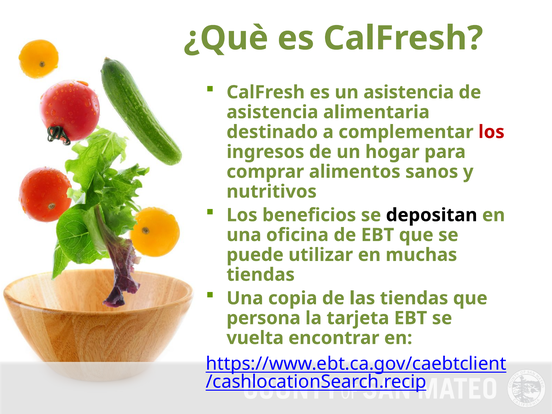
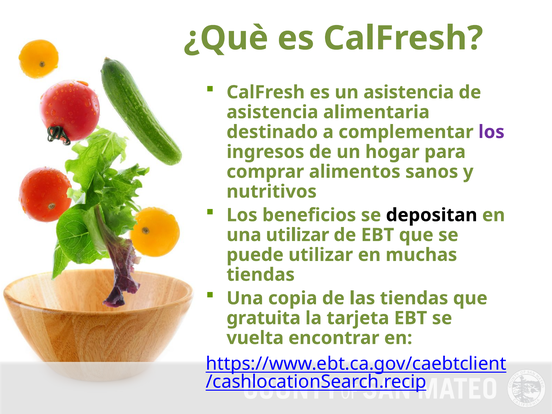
los colour: red -> purple (491, 132)
una oficina: oficina -> utilizar (298, 235)
persona: persona -> gratuita (264, 318)
